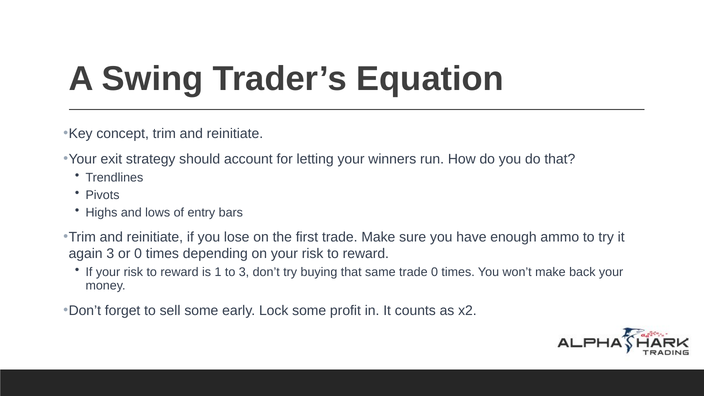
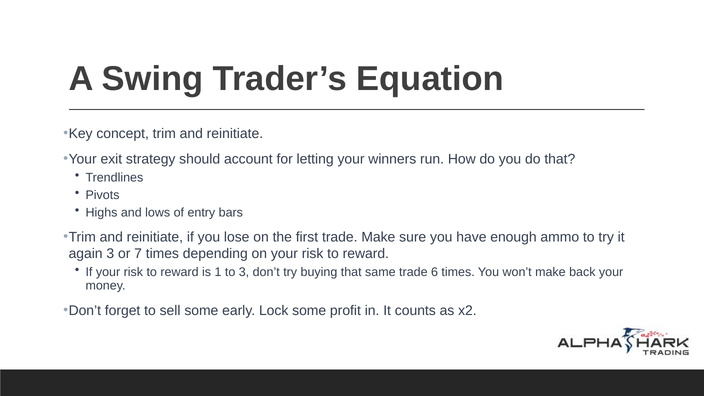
or 0: 0 -> 7 (138, 254)
trade 0: 0 -> 6 (434, 272)
